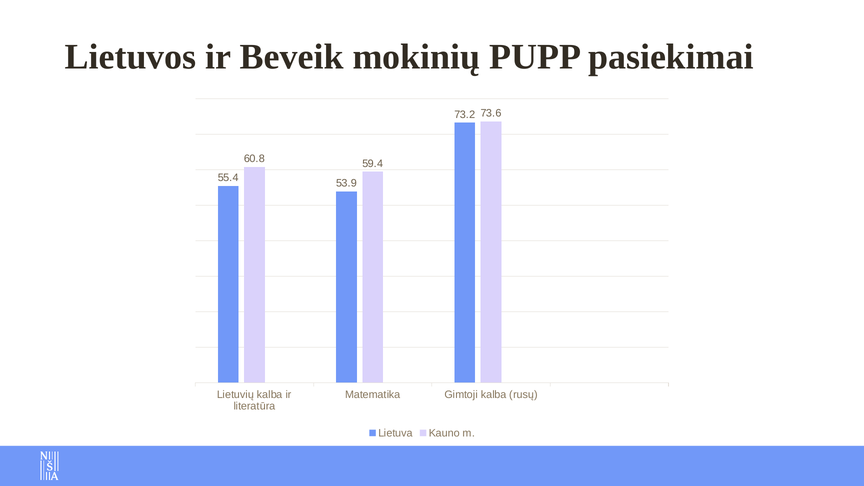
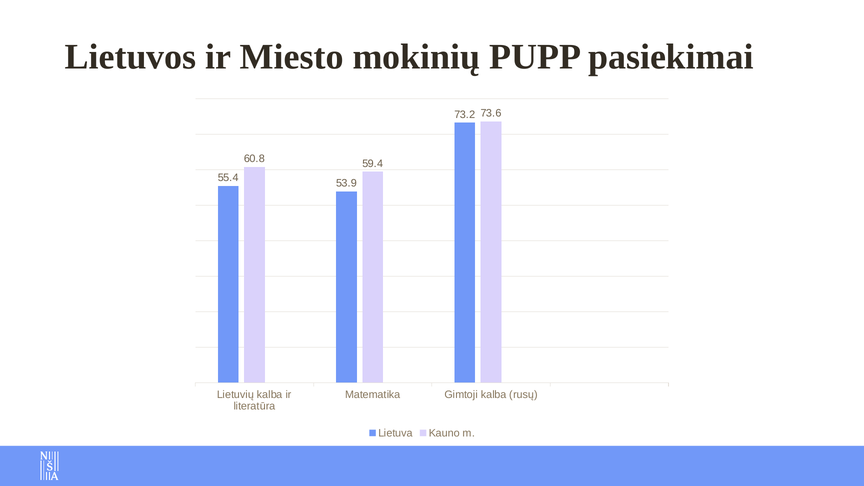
Beveik: Beveik -> Miesto (292, 57)
